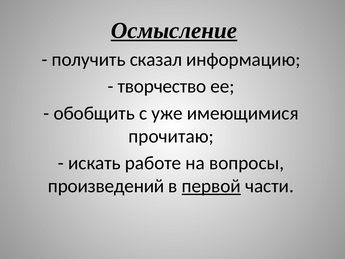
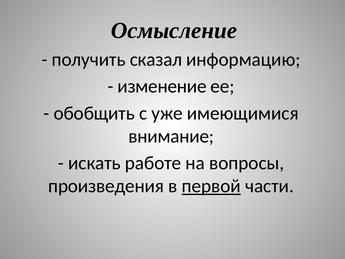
Осмысление underline: present -> none (174, 31)
творчество: творчество -> изменение (162, 86)
прочитаю: прочитаю -> внимание (171, 136)
произведений: произведений -> произведения (106, 186)
